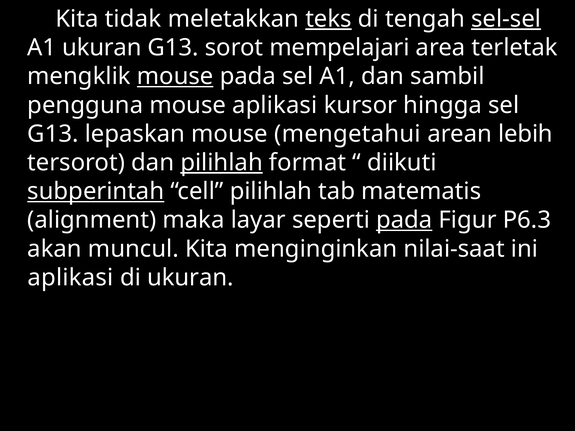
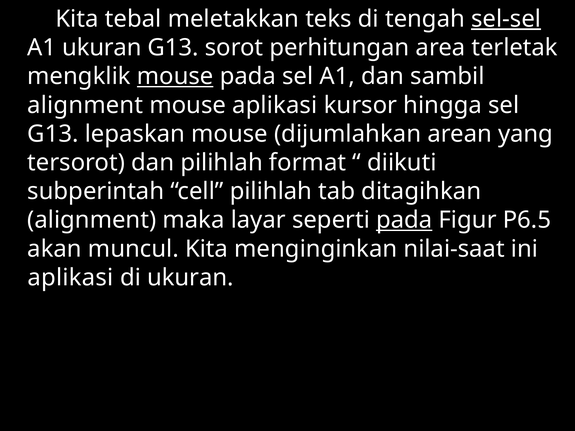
tidak: tidak -> tebal (133, 19)
teks underline: present -> none (329, 19)
mempelajari: mempelajari -> perhitungan (339, 48)
pengguna: pengguna -> alignment (85, 105)
mengetahui: mengetahui -> dijumlahkan (348, 134)
lebih: lebih -> yang (525, 134)
pilihlah underline: present -> none (222, 163)
subperintah underline: present -> none (96, 191)
matematis: matematis -> ditagihkan (421, 191)
P6.3: P6.3 -> P6.5 (527, 220)
